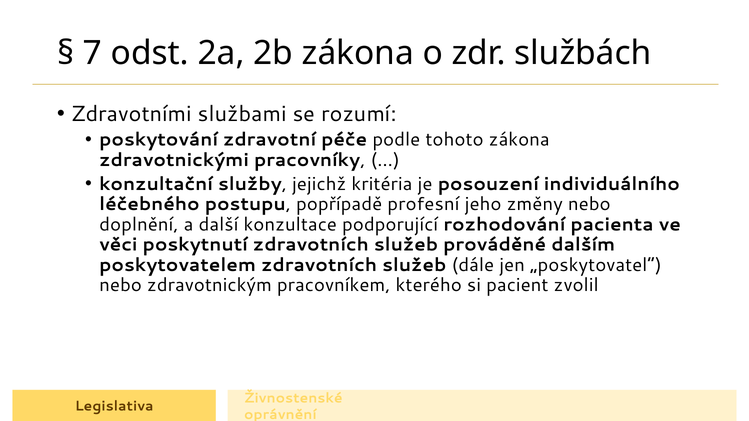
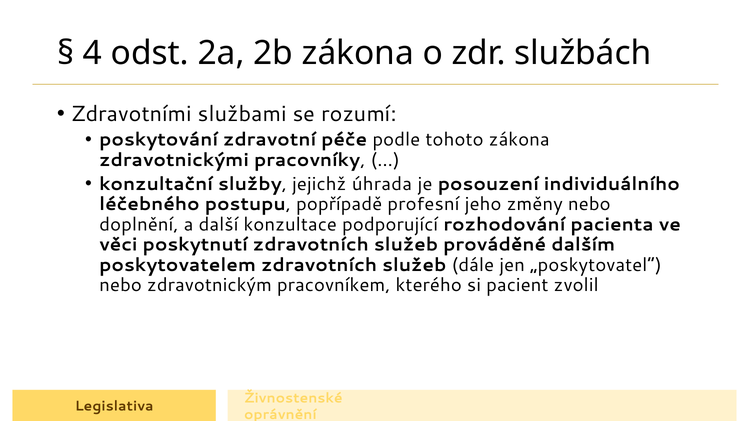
7: 7 -> 4 (93, 53)
kritéria: kritéria -> úhrada (382, 184)
